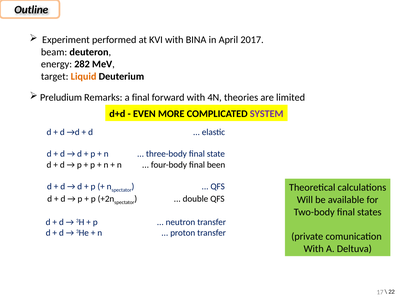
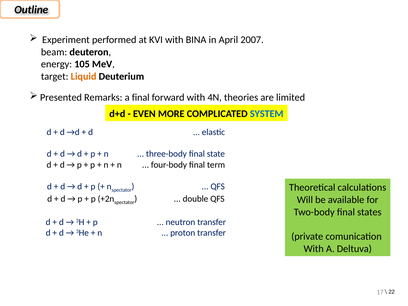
2017: 2017 -> 2007 (252, 40)
282: 282 -> 105 (82, 64)
Preludium: Preludium -> Presented (61, 98)
SYSTEM colour: purple -> blue (267, 114)
been: been -> term (216, 165)
